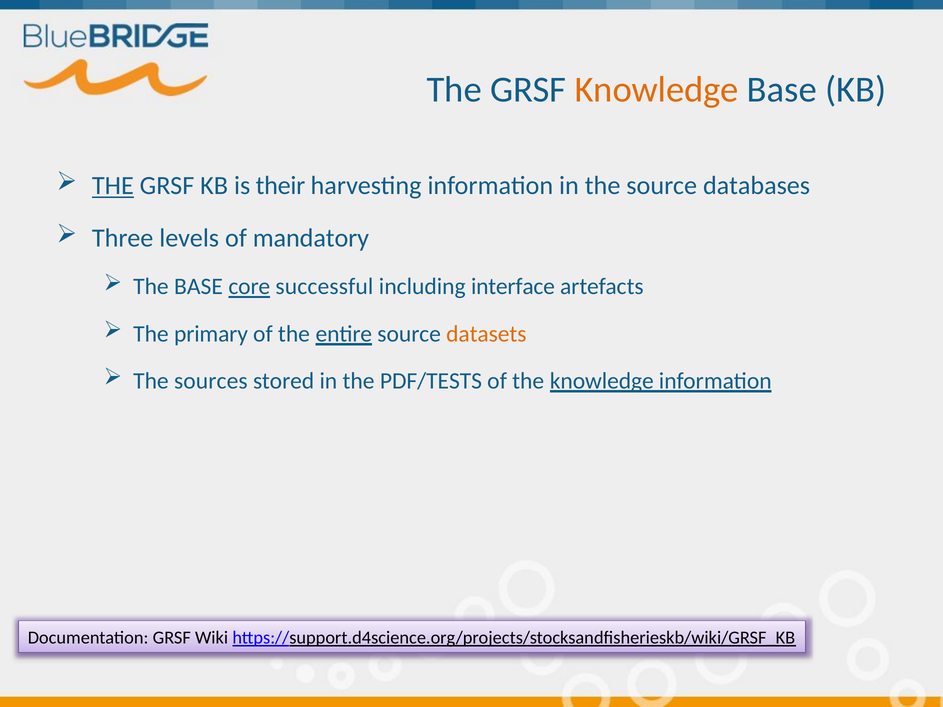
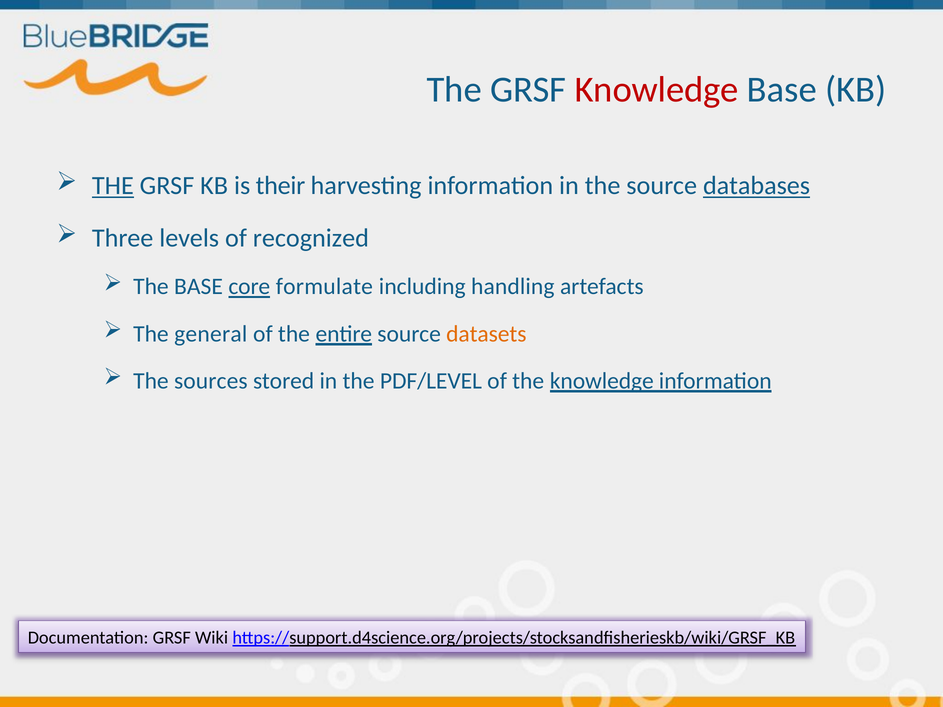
Knowledge colour: orange -> red (657, 90)
databases underline: none -> present (757, 186)
mandatory: mandatory -> recognized (311, 238)
successful: successful -> formulate (324, 287)
interface: interface -> handling (513, 287)
primary: primary -> general (211, 334)
PDF/TESTS: PDF/TESTS -> PDF/LEVEL (431, 381)
